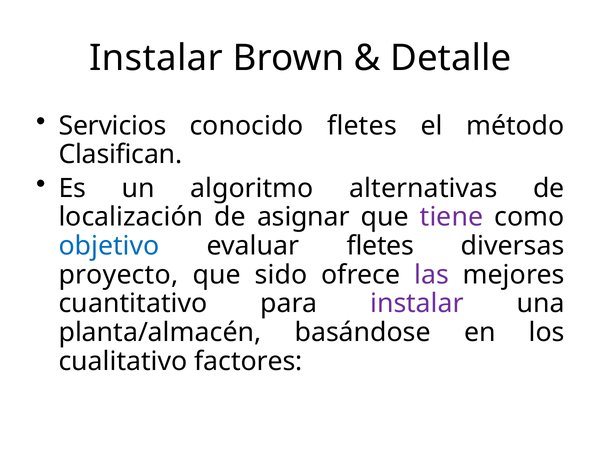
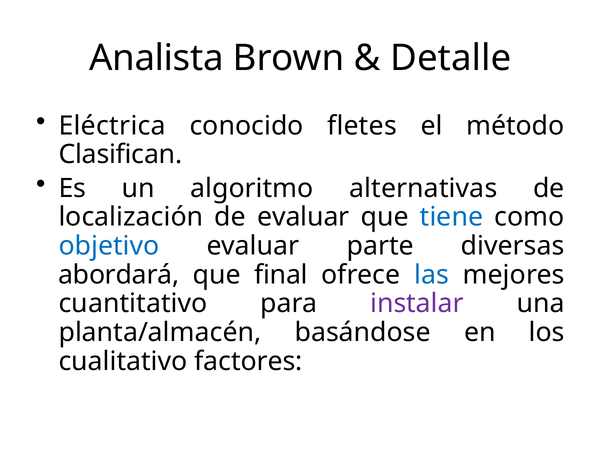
Instalar: Instalar -> Analista (156, 58)
Servicios: Servicios -> Eléctrica (112, 126)
de asignar: asignar -> evaluar (303, 217)
tiene colour: purple -> blue (452, 217)
evaluar fletes: fletes -> parte (380, 246)
proyecto: proyecto -> abordará (119, 275)
sido: sido -> final (281, 275)
las colour: purple -> blue (432, 275)
